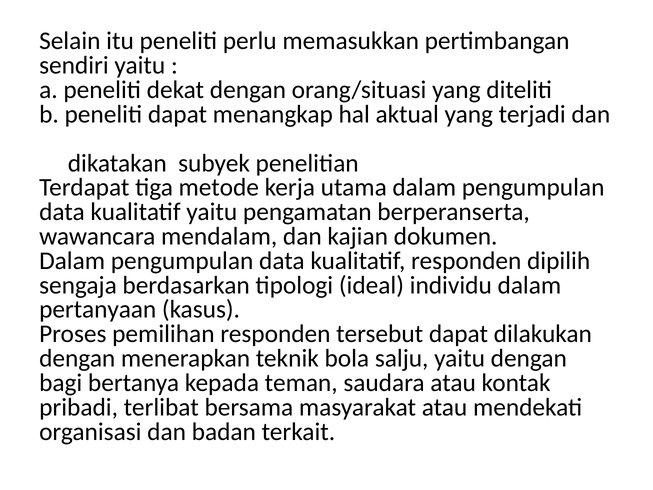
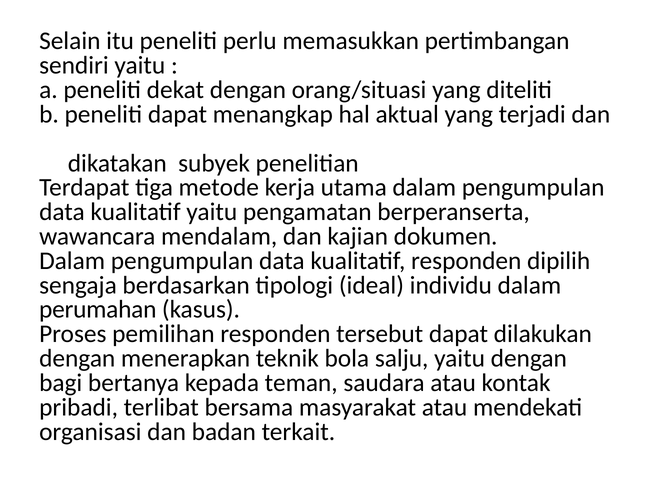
pertanyaan: pertanyaan -> perumahan (98, 309)
